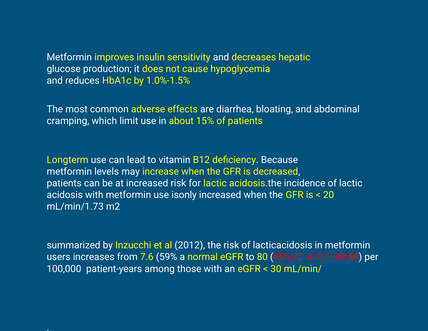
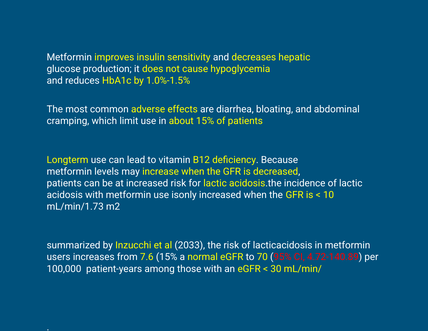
20: 20 -> 10 (329, 195)
2012: 2012 -> 2033 (190, 245)
7.6 59%: 59% -> 15% (167, 257)
80: 80 -> 70 (262, 257)
